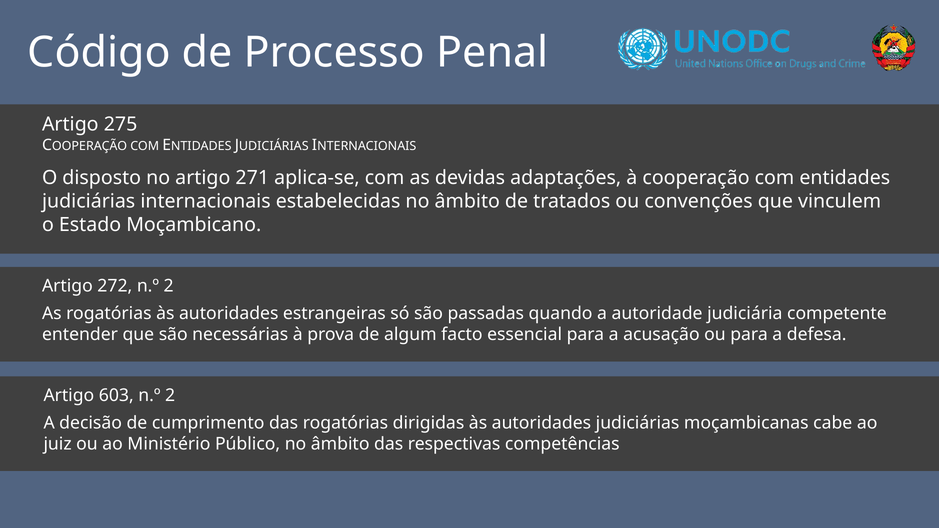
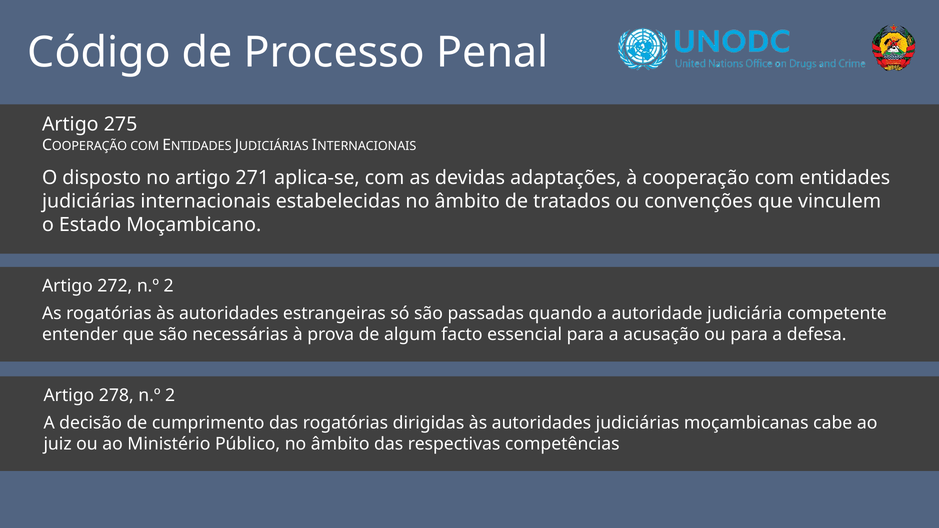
603: 603 -> 278 (116, 395)
